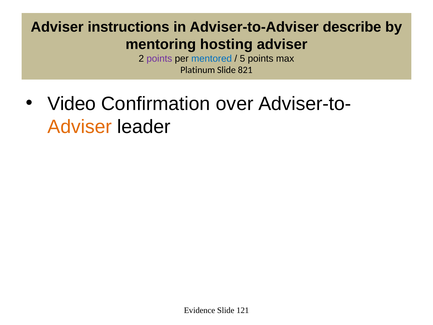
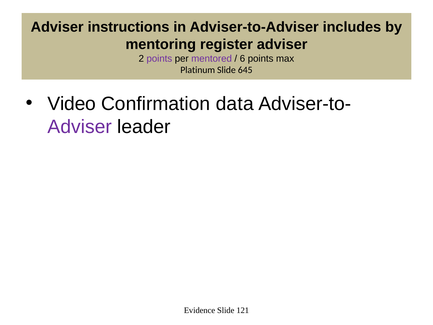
describe: describe -> includes (352, 27)
hosting: hosting -> register (226, 44)
mentored colour: blue -> purple (212, 58)
5: 5 -> 6 (242, 58)
821: 821 -> 645 (245, 70)
over: over -> data (235, 104)
Adviser colour: orange -> purple (80, 127)
